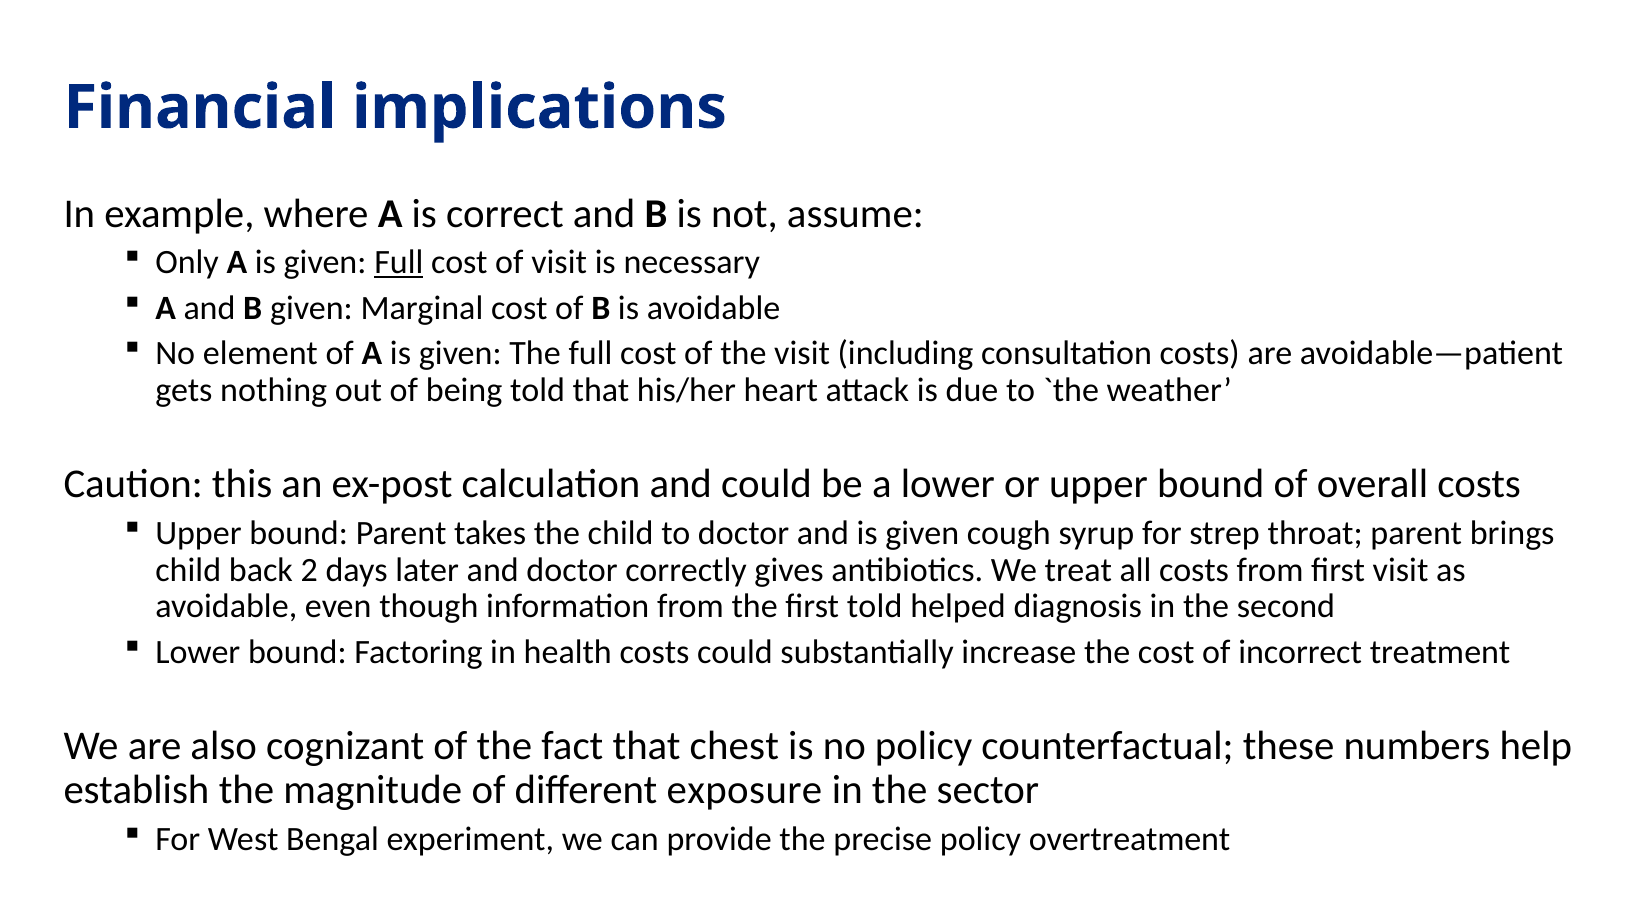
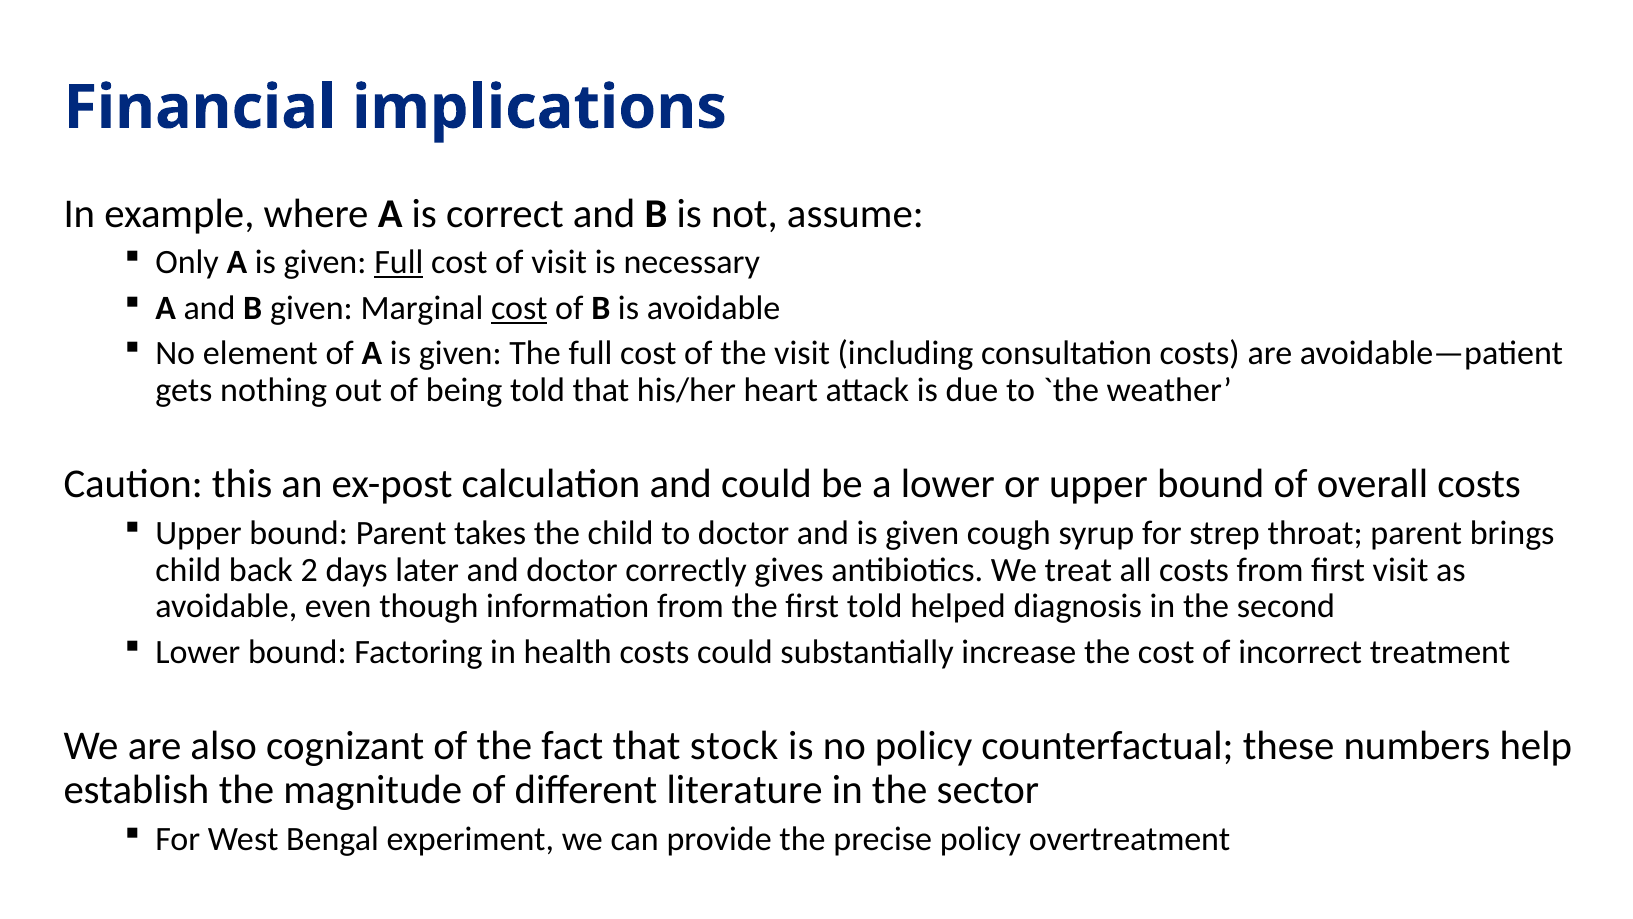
cost underline: none -> present (519, 308)
chest: chest -> stock (734, 746)
exposure: exposure -> literature (745, 790)
